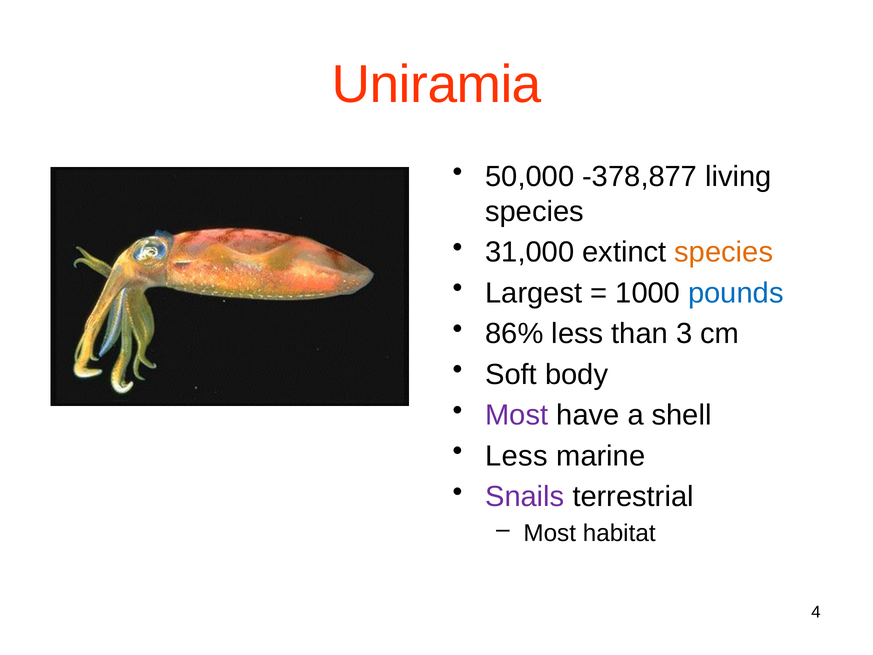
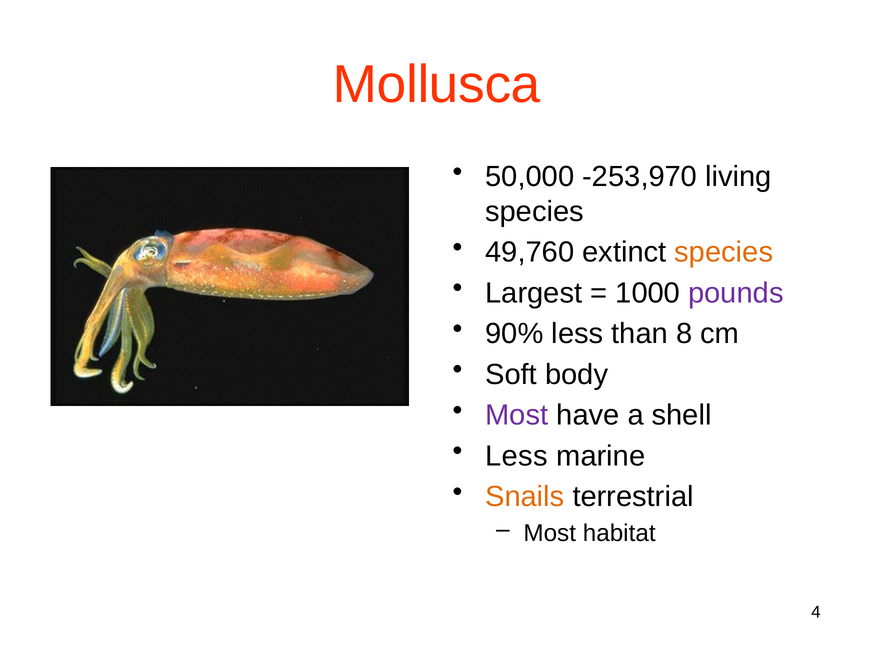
Uniramia: Uniramia -> Mollusca (437, 85)
-378,877: -378,877 -> -253,970 (640, 177)
31,000: 31,000 -> 49,760 (530, 252)
pounds colour: blue -> purple (736, 293)
86%: 86% -> 90% (514, 334)
3: 3 -> 8 (684, 334)
Snails colour: purple -> orange (525, 497)
